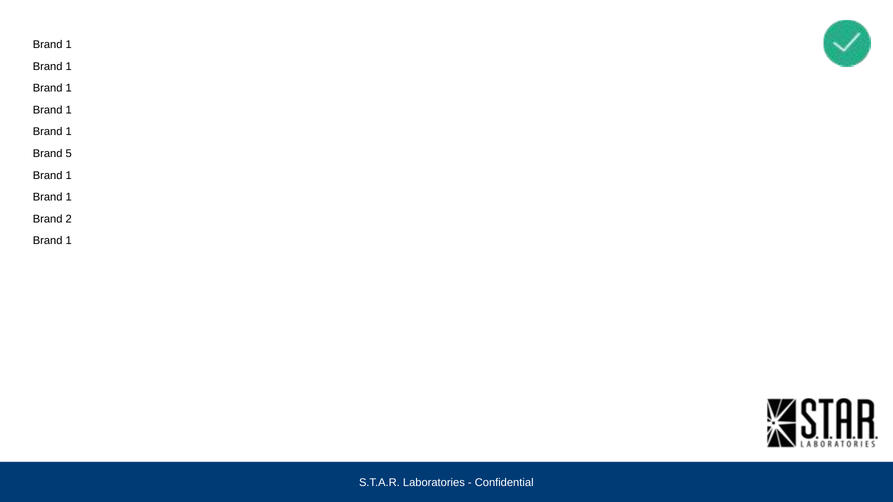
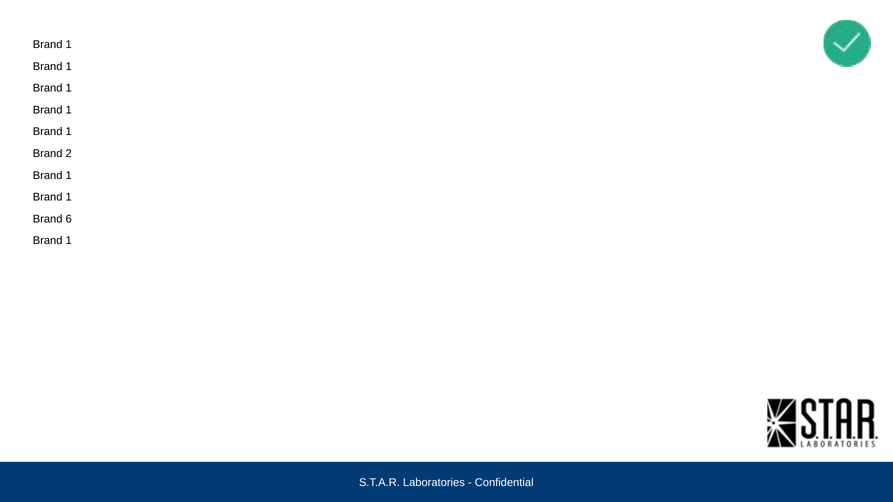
5: 5 -> 2 (69, 154)
2: 2 -> 6 (69, 219)
